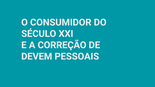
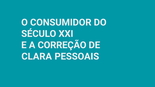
DEVEM: DEVEM -> CLARA (37, 57)
